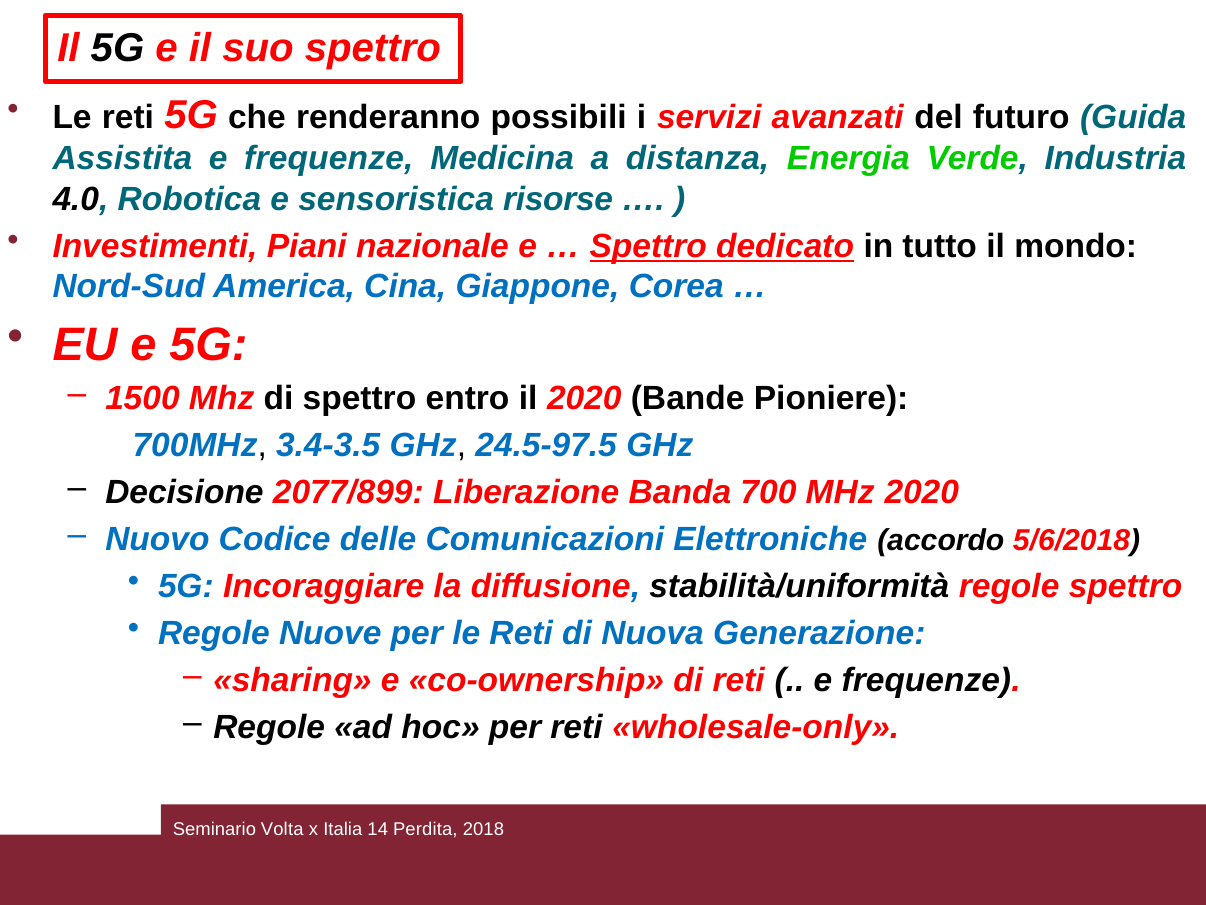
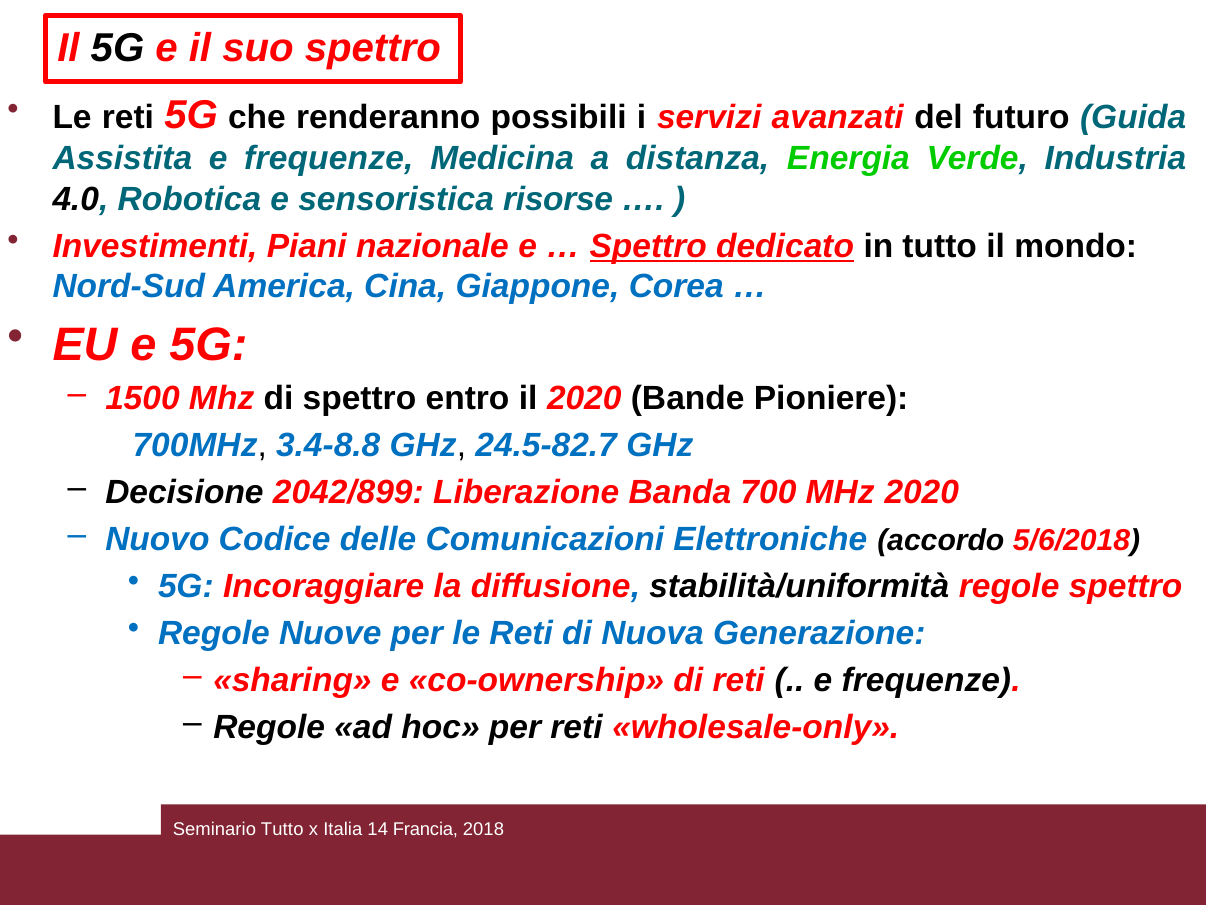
3.4-3.5: 3.4-3.5 -> 3.4-8.8 (328, 446)
24.5-97.5: 24.5-97.5 -> 24.5-82.7 (546, 446)
2077/899: 2077/899 -> 2042/899 (348, 492)
Seminario Volta: Volta -> Tutto (282, 829)
Perdita: Perdita -> Francia (425, 829)
